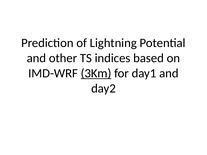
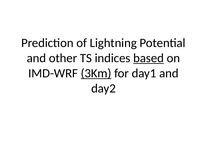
based underline: none -> present (149, 58)
